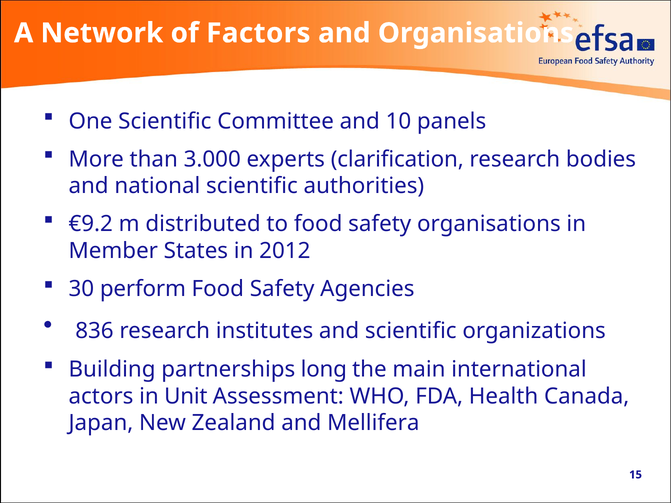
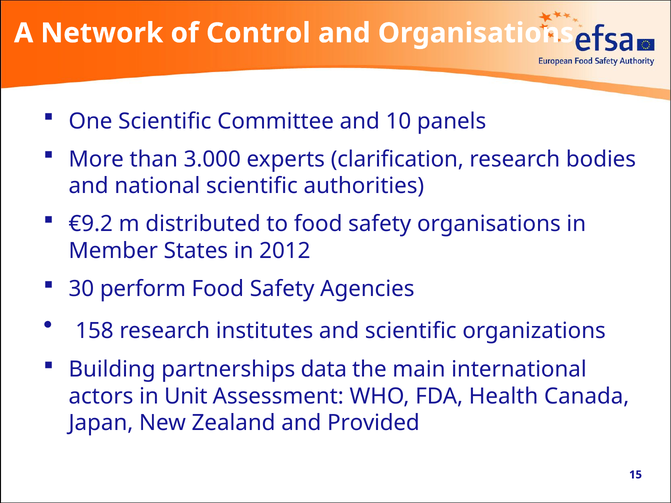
Factors: Factors -> Control (258, 33)
836: 836 -> 158 (94, 331)
long: long -> data (324, 370)
Mellifera: Mellifera -> Provided (373, 423)
